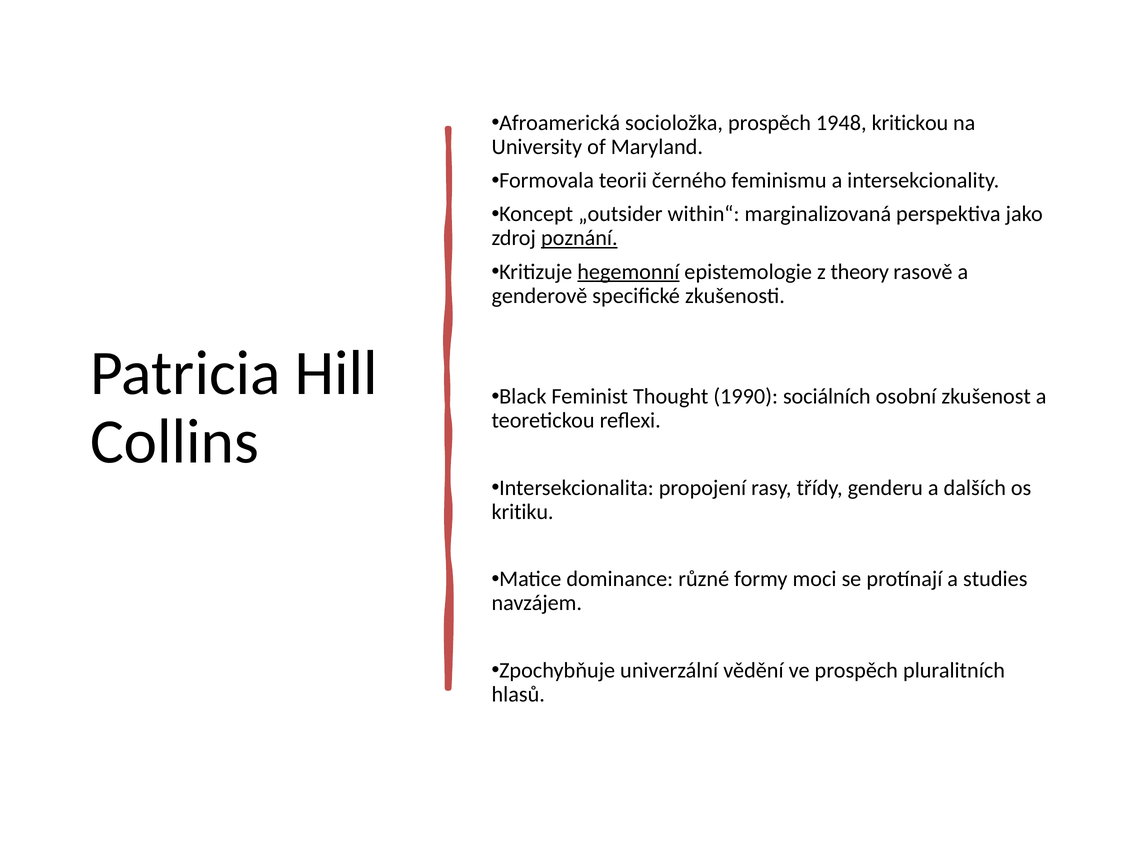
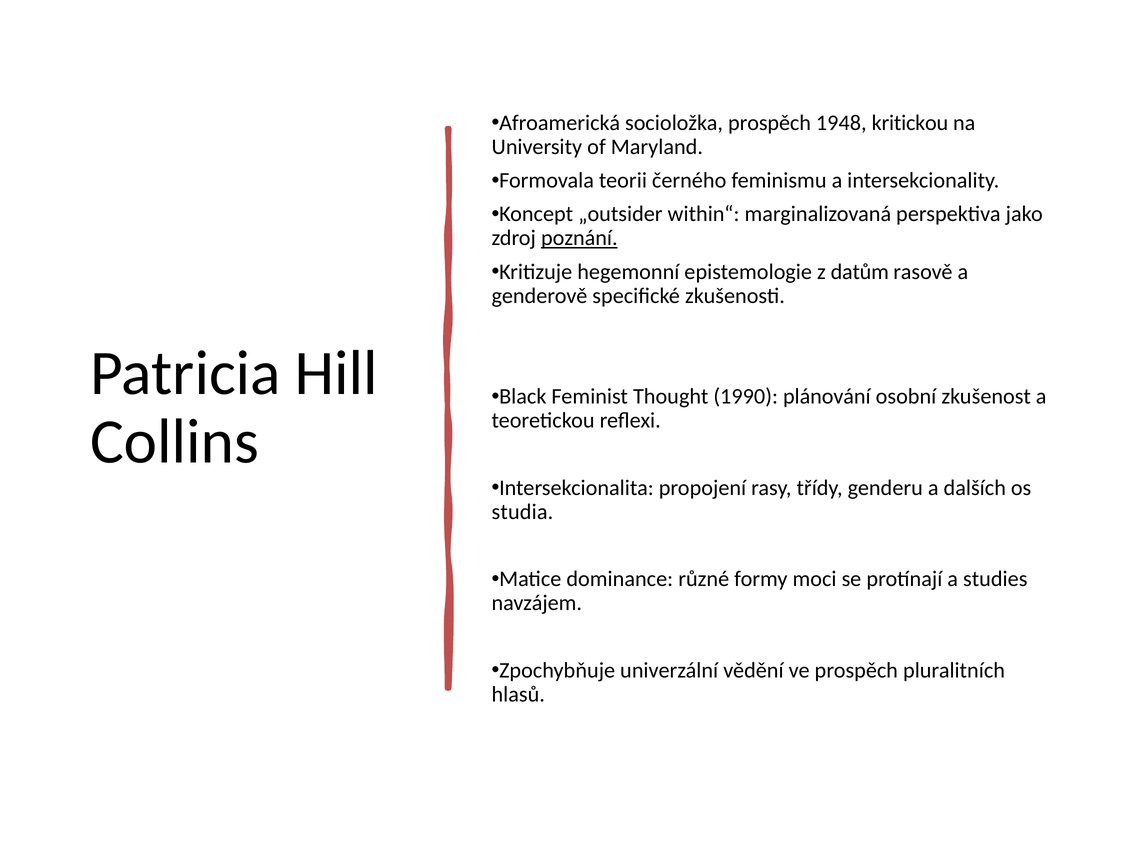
hegemonní underline: present -> none (628, 272)
theory: theory -> datům (860, 272)
sociálních: sociálních -> plánování (827, 396)
kritiku: kritiku -> studia (522, 512)
